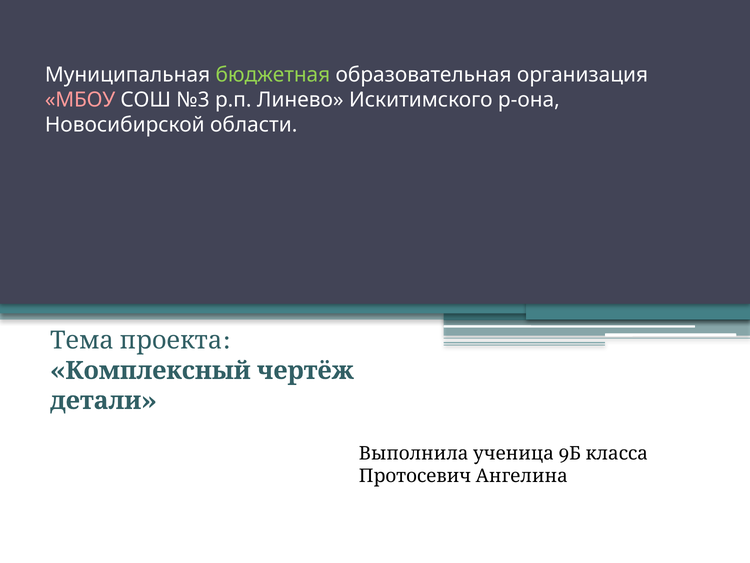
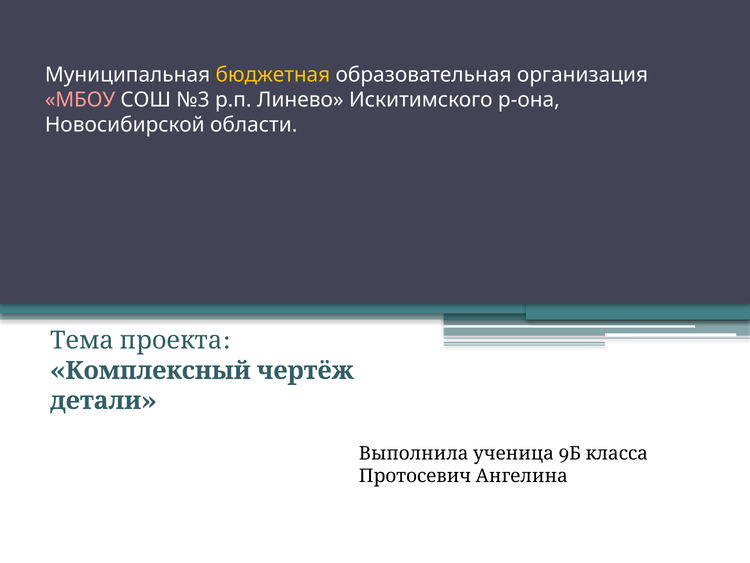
бюджетная colour: light green -> yellow (273, 75)
